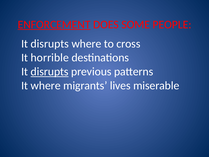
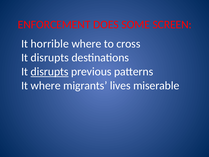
ENFORCEMENT underline: present -> none (54, 24)
PEOPLE: PEOPLE -> SCREEN (172, 24)
disrupts: disrupts -> horrible (50, 44)
horrible: horrible -> disrupts (50, 58)
